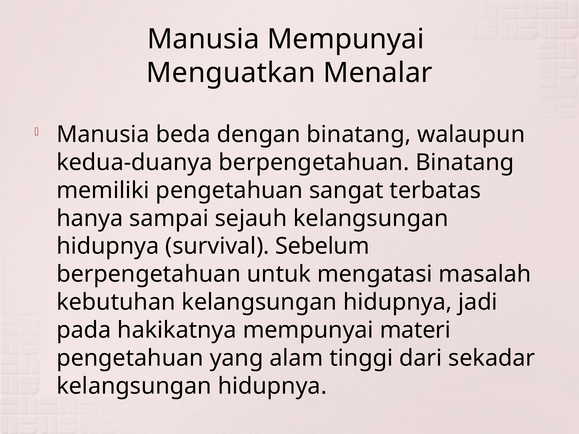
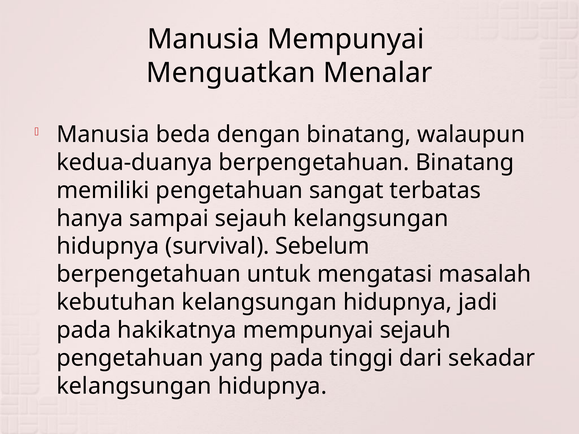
mempunyai materi: materi -> sejauh (415, 330)
yang alam: alam -> pada (297, 358)
